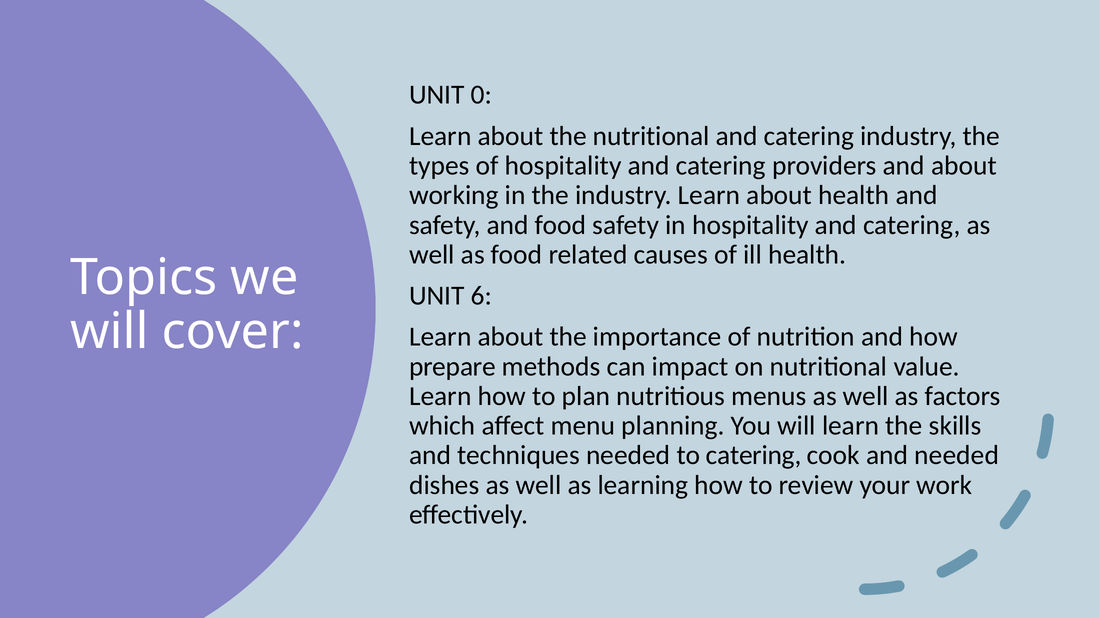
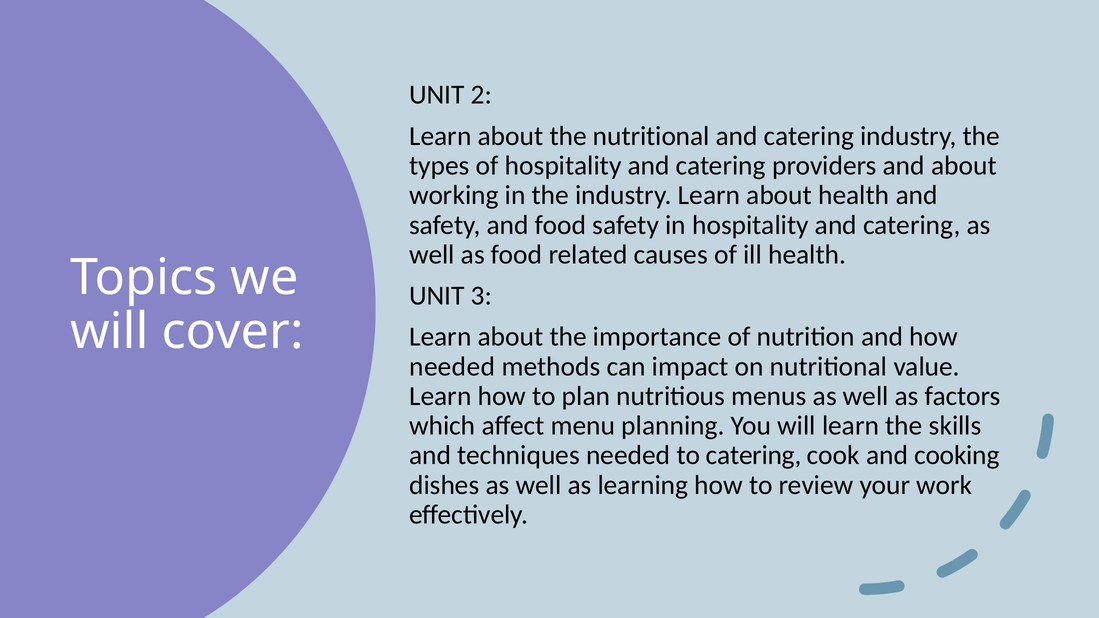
0: 0 -> 2 (482, 95)
6: 6 -> 3 (482, 296)
prepare: prepare -> needed (452, 367)
and needed: needed -> cooking (957, 456)
